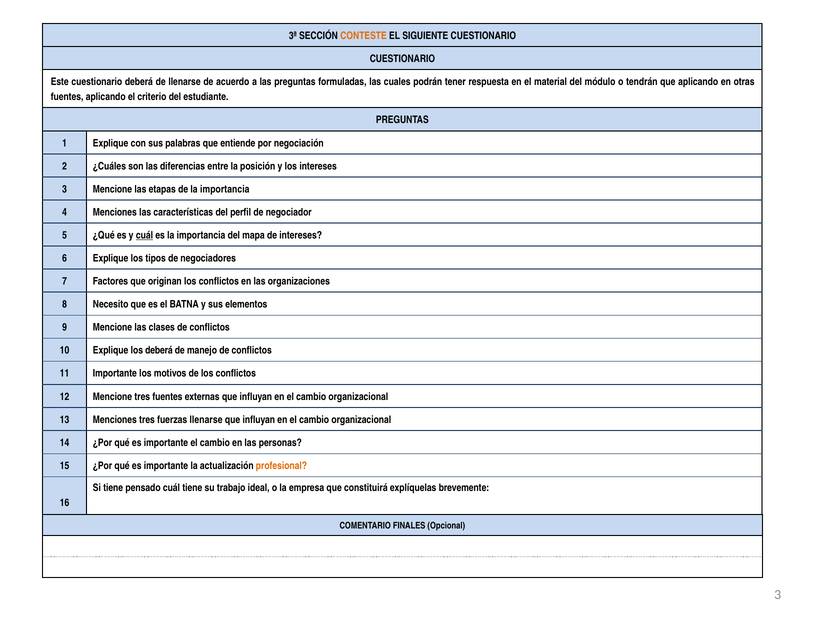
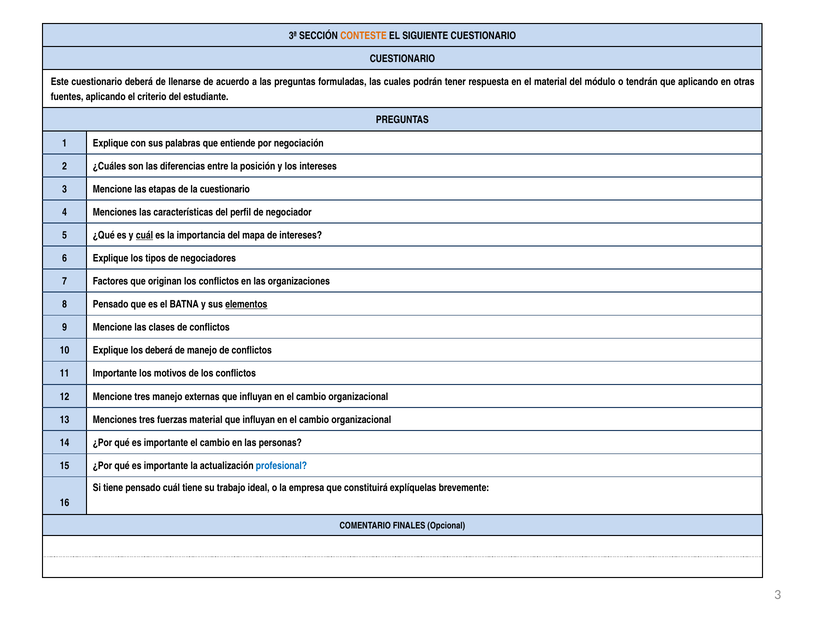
de la importancia: importancia -> cuestionario (225, 189)
8 Necesito: Necesito -> Pensado (111, 304)
elementos underline: none -> present (246, 304)
tres fuentes: fuentes -> manejo (167, 397)
fuerzas llenarse: llenarse -> material (206, 420)
profesional colour: orange -> blue (281, 466)
